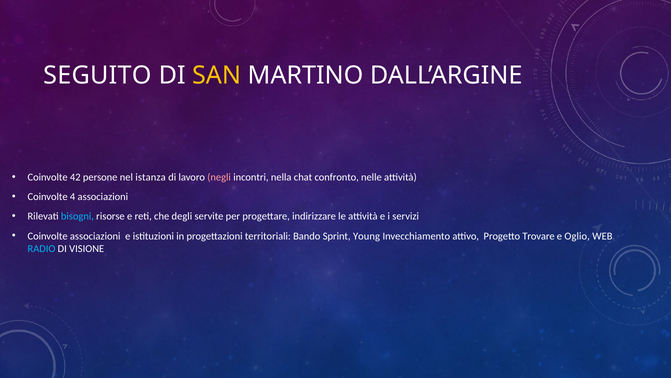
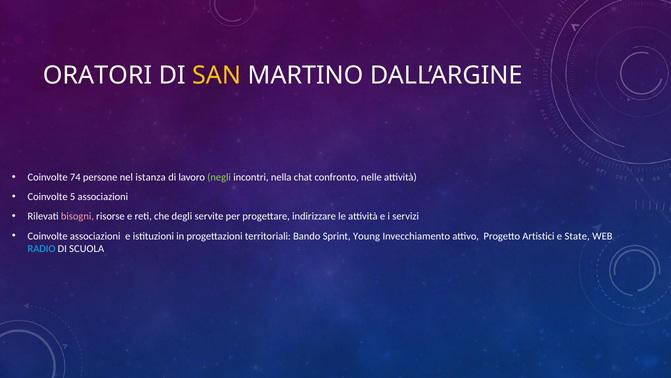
SEGUITO: SEGUITO -> ORATORI (97, 75)
42: 42 -> 74 (75, 177)
negli colour: pink -> light green (219, 177)
4: 4 -> 5 (73, 197)
bisogni colour: light blue -> pink (77, 216)
Trovare: Trovare -> Artistici (538, 236)
Oglio: Oglio -> State (577, 236)
VISIONE: VISIONE -> SCUOLA (87, 248)
